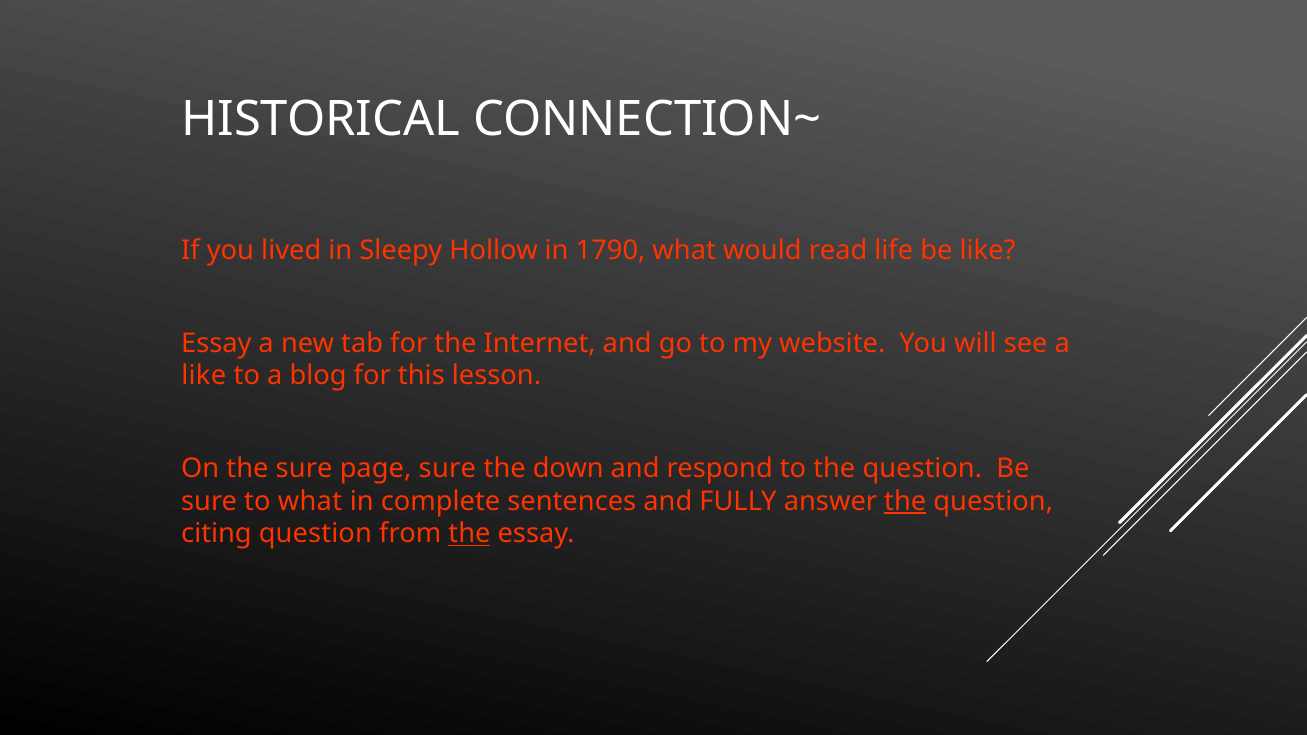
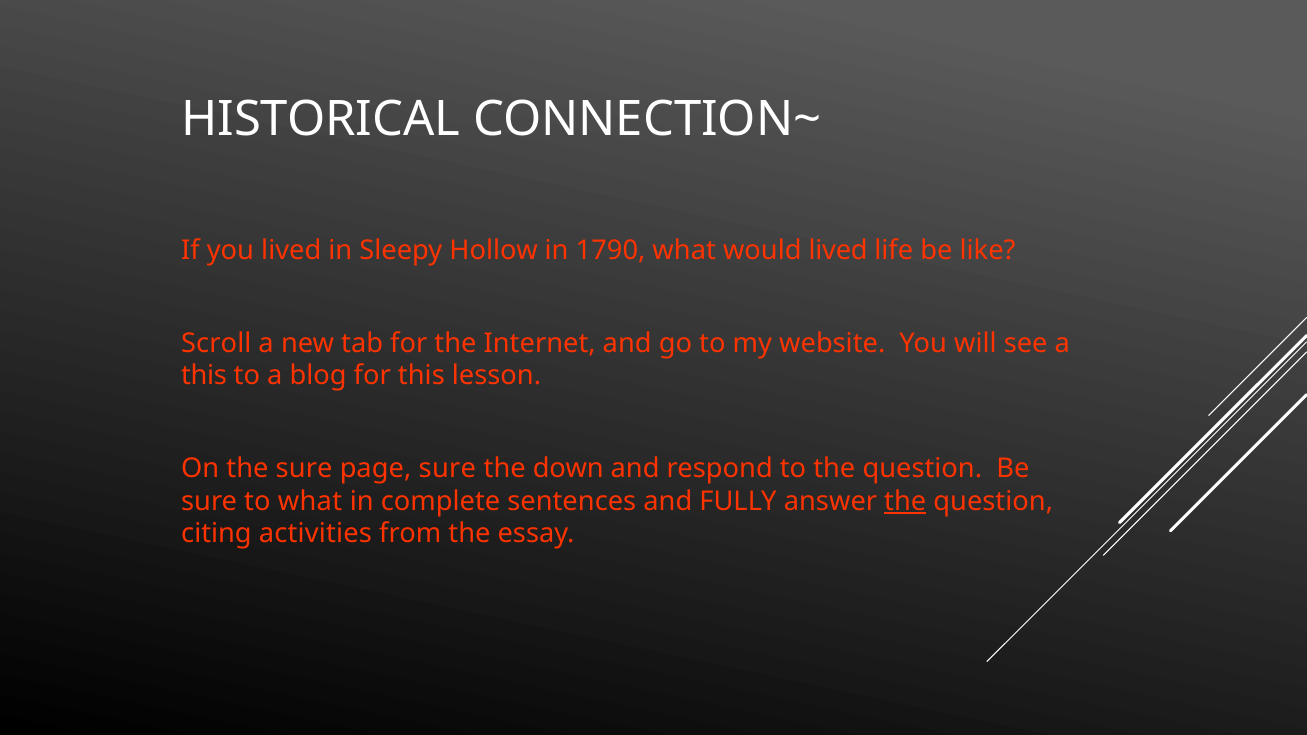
would read: read -> lived (838, 251)
Essay: Essay -> Scroll (216, 343)
like: like -> this (204, 376)
citing question: question -> activities (315, 534)
the underline: present -> none (469, 534)
